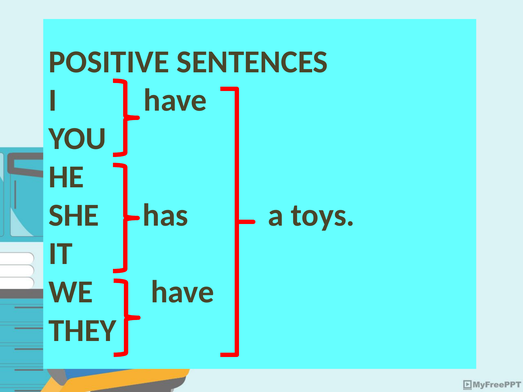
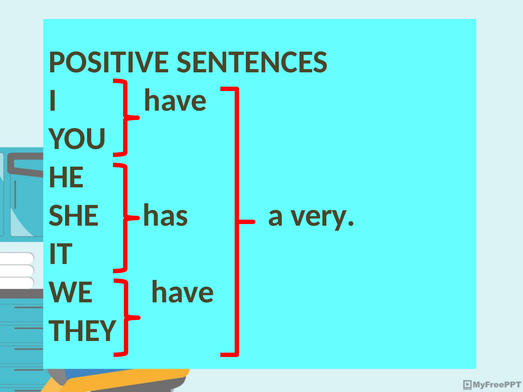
toys: toys -> very (323, 215)
